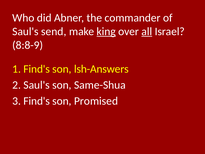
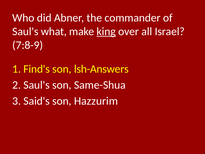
send: send -> what (54, 31)
all underline: present -> none (147, 31)
8:8-9: 8:8-9 -> 7:8-9 (28, 45)
3 Find's: Find's -> Said's (37, 101)
Promised: Promised -> Hazzurim (96, 101)
